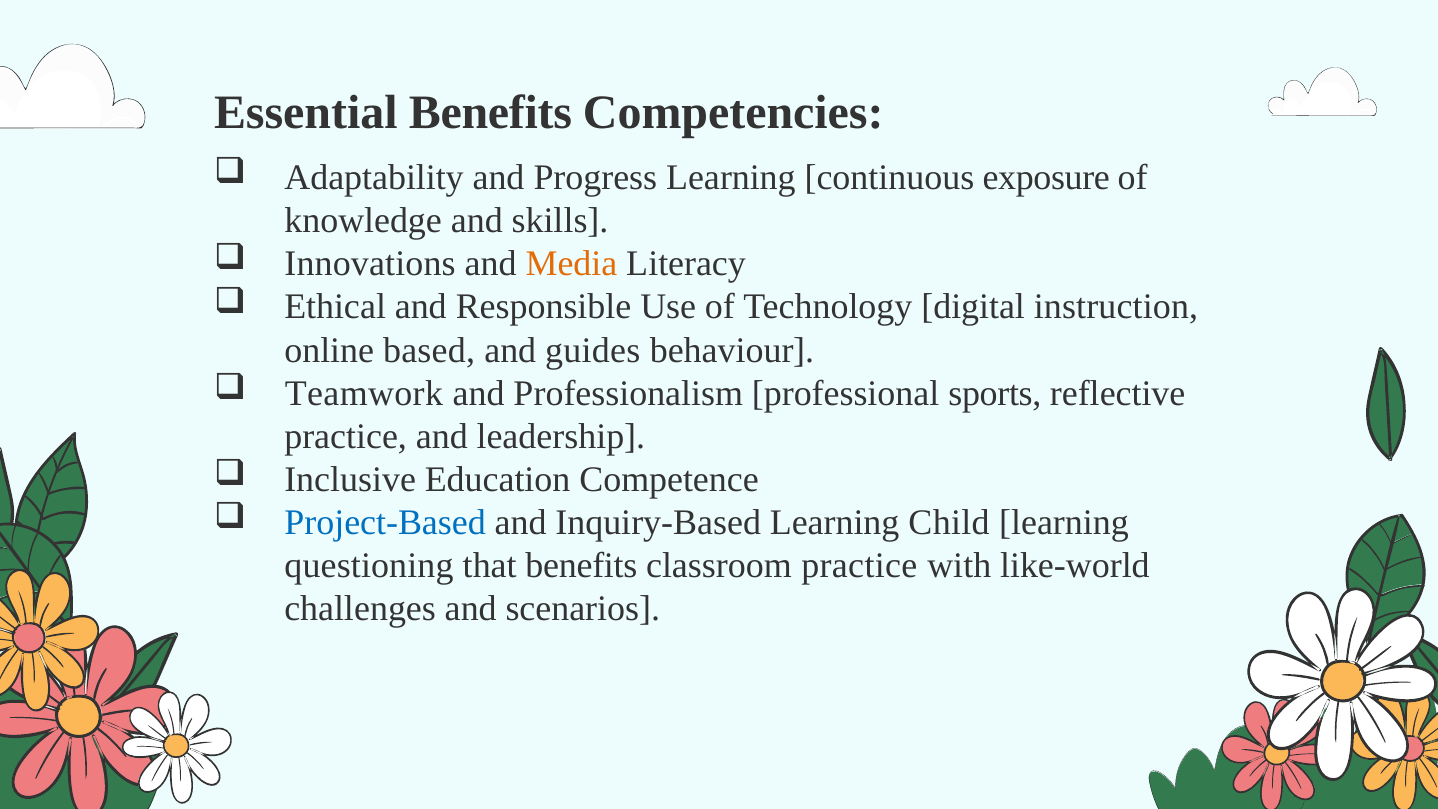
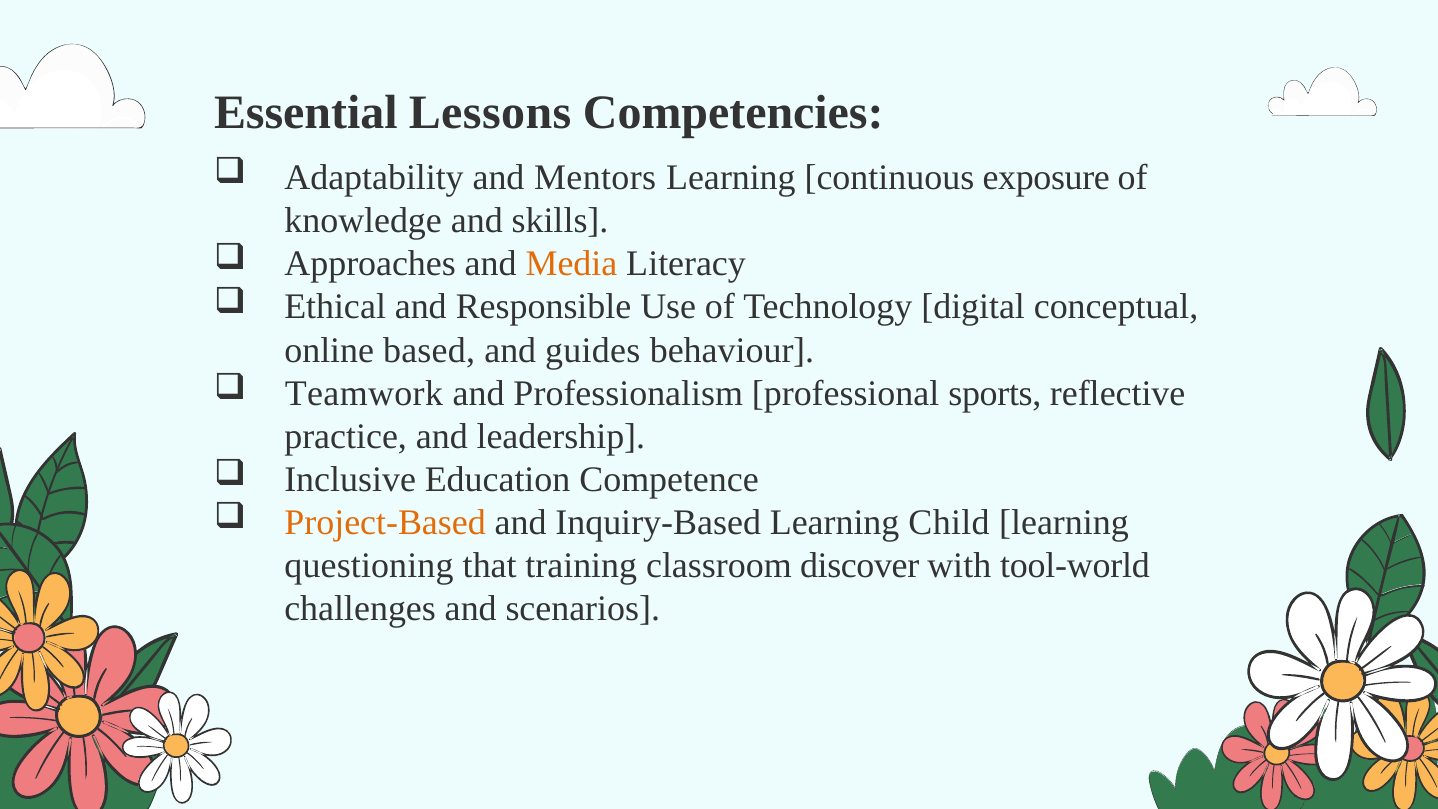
Essential Benefits: Benefits -> Lessons (490, 112)
Progress: Progress -> Mentors (595, 178)
Innovations: Innovations -> Approaches (370, 264)
instruction: instruction -> conceptual (1116, 307)
Project-Based colour: blue -> orange (385, 523)
that benefits: benefits -> training (581, 566)
classroom practice: practice -> discover (860, 566)
like-world: like-world -> tool-world (1075, 566)
